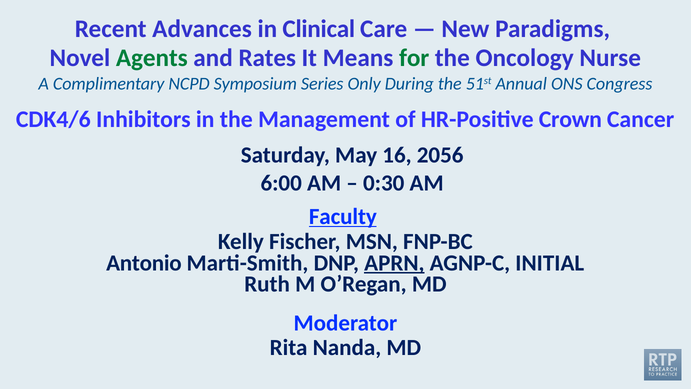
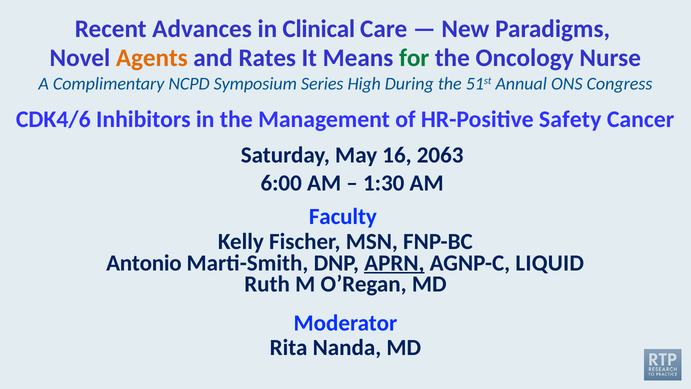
Agents colour: green -> orange (152, 58)
Only: Only -> High (364, 84)
Crown: Crown -> Safety (570, 119)
2056: 2056 -> 2063 (440, 155)
0:30: 0:30 -> 1:30 (384, 183)
Faculty underline: present -> none (343, 216)
INITIAL: INITIAL -> LIQUID (550, 263)
